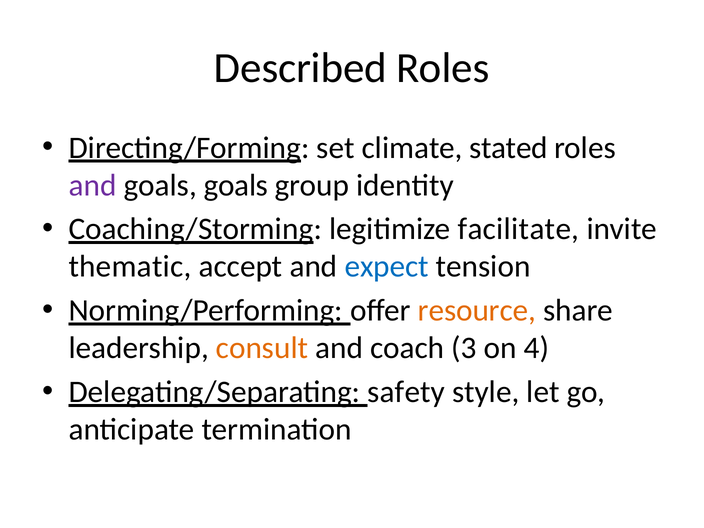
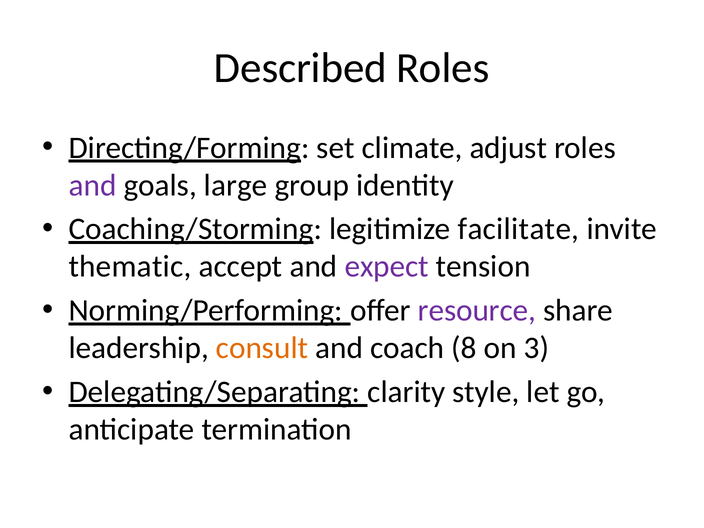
stated: stated -> adjust (508, 148)
goals goals: goals -> large (236, 185)
expect colour: blue -> purple (387, 267)
resource colour: orange -> purple (477, 310)
3: 3 -> 8 (464, 348)
4: 4 -> 3 (537, 348)
safety: safety -> clarity (406, 392)
